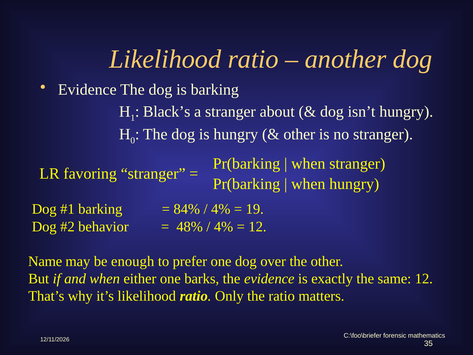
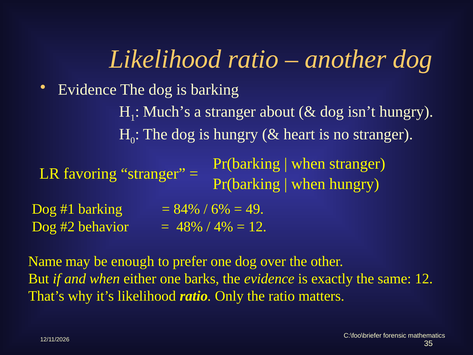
Black’s: Black’s -> Much’s (167, 112)
other: other -> heart (299, 134)
4%: 4% -> 6% (221, 209)
19: 19 -> 49 (255, 209)
